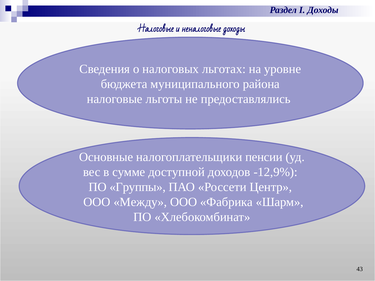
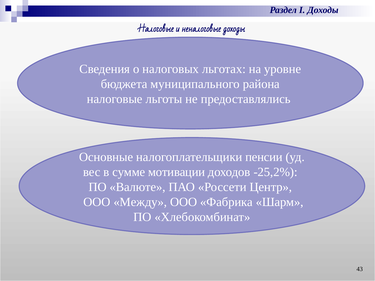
доступной: доступной -> мотивации (177, 172)
-12,9%: -12,9% -> -25,2% (276, 172)
Группы: Группы -> Валюте (138, 187)
